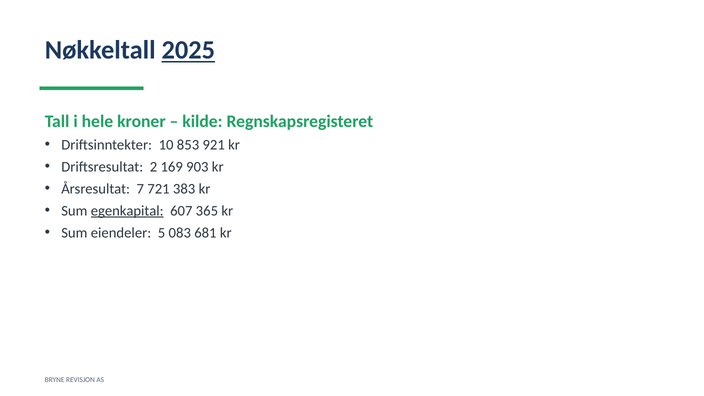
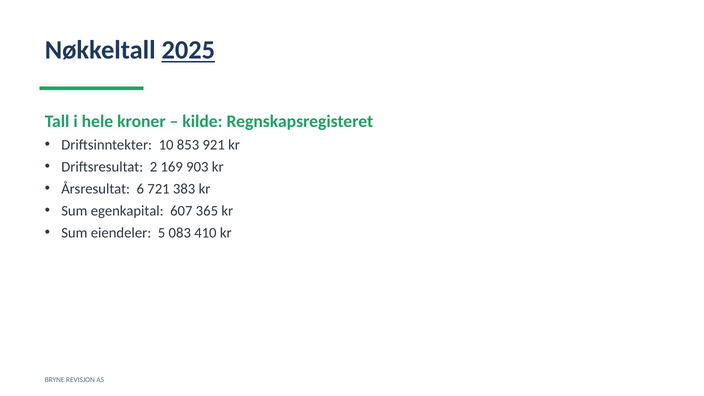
7: 7 -> 6 (140, 189)
egenkapital underline: present -> none (127, 211)
681: 681 -> 410 (205, 233)
